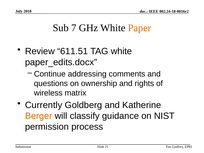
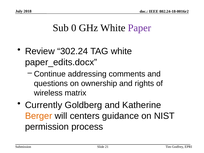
7: 7 -> 0 (74, 28)
Paper colour: orange -> purple (140, 28)
611.51: 611.51 -> 302.24 (73, 51)
classify: classify -> centers (85, 116)
